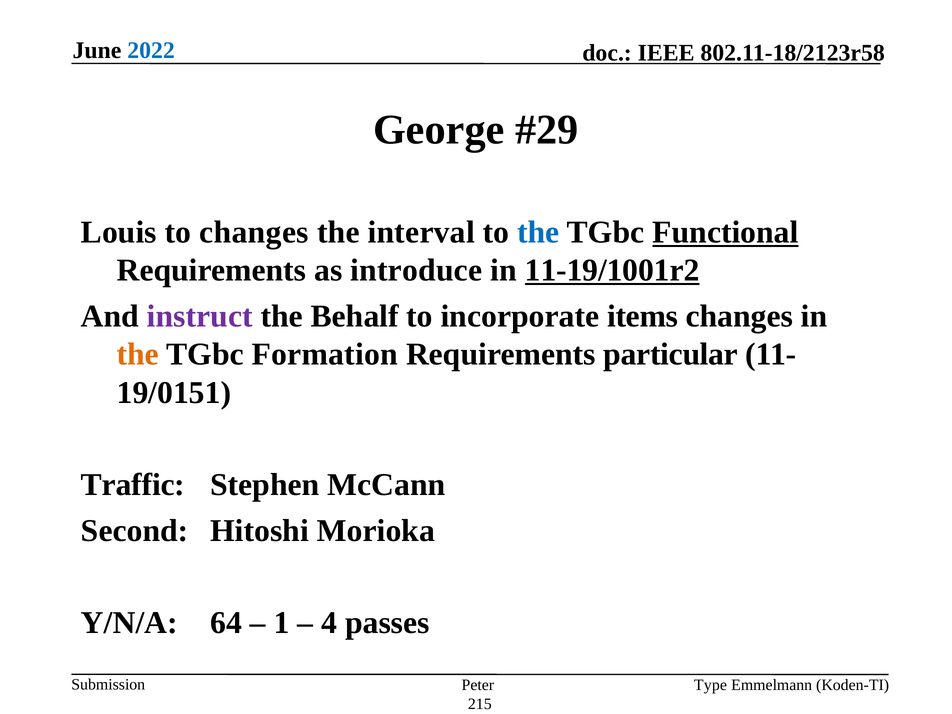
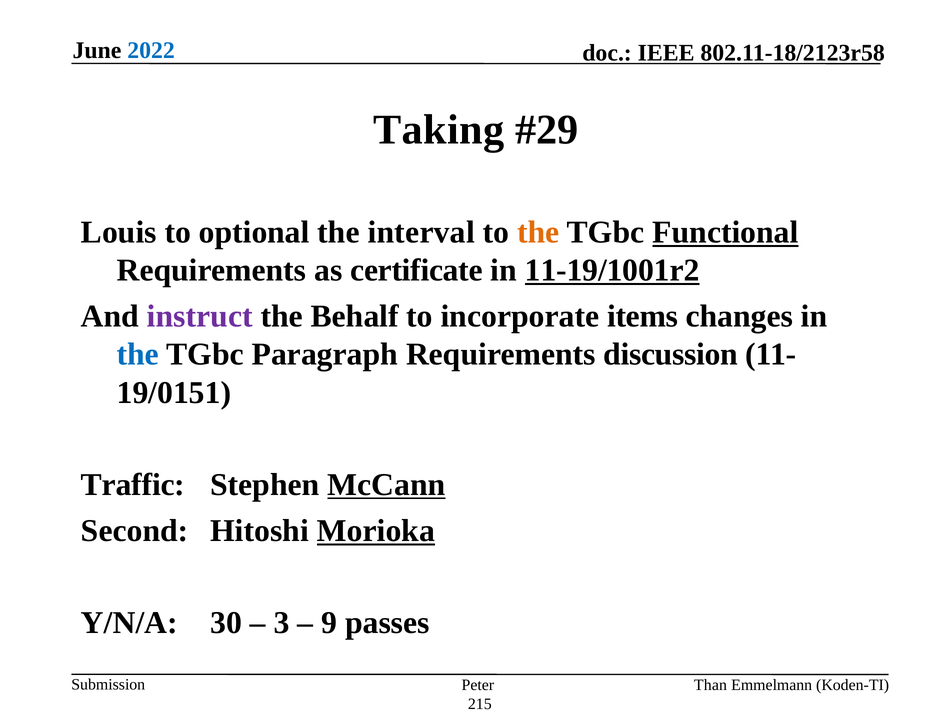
George: George -> Taking (439, 130)
to changes: changes -> optional (254, 232)
the colour: blue -> orange (538, 232)
introduce: introduce -> certificate (417, 270)
the colour: orange -> blue (138, 355)
Formation: Formation -> Paragraph (325, 355)
particular: particular -> discussion (671, 355)
McCann underline: none -> present (387, 485)
Morioka underline: none -> present (376, 531)
64: 64 -> 30 (226, 623)
1: 1 -> 3 (282, 623)
4: 4 -> 9 (329, 623)
Type: Type -> Than (711, 685)
